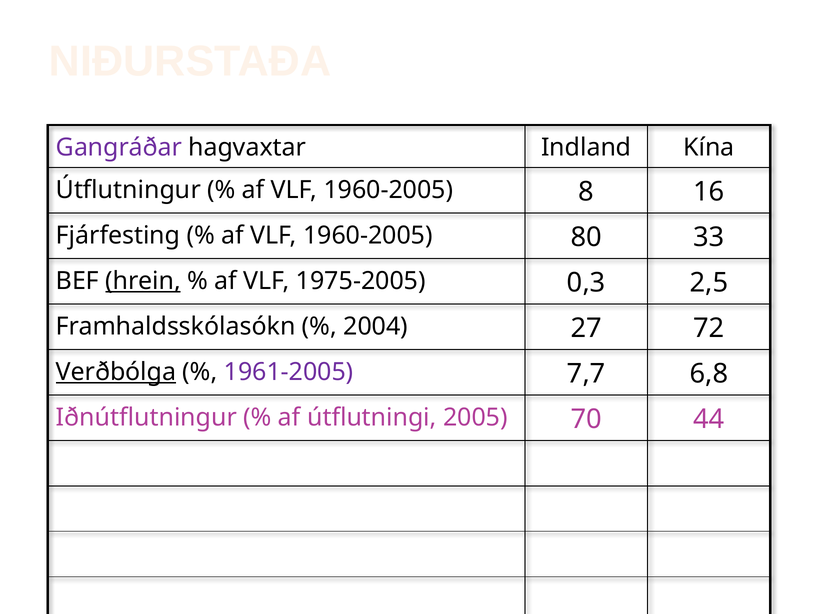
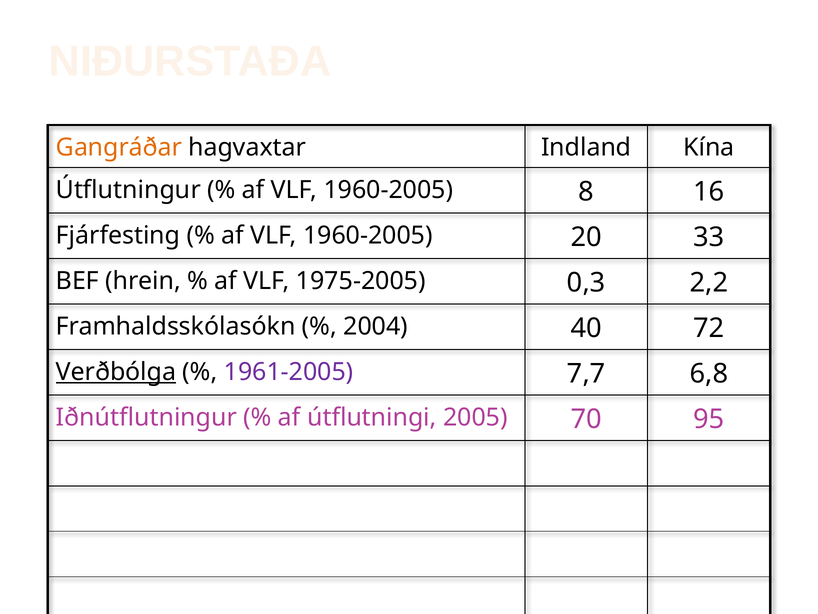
Gangráðar colour: purple -> orange (119, 148)
80: 80 -> 20 (586, 237)
hrein underline: present -> none (143, 281)
2,5: 2,5 -> 2,2 (709, 282)
27: 27 -> 40 (586, 328)
44: 44 -> 95 (709, 419)
